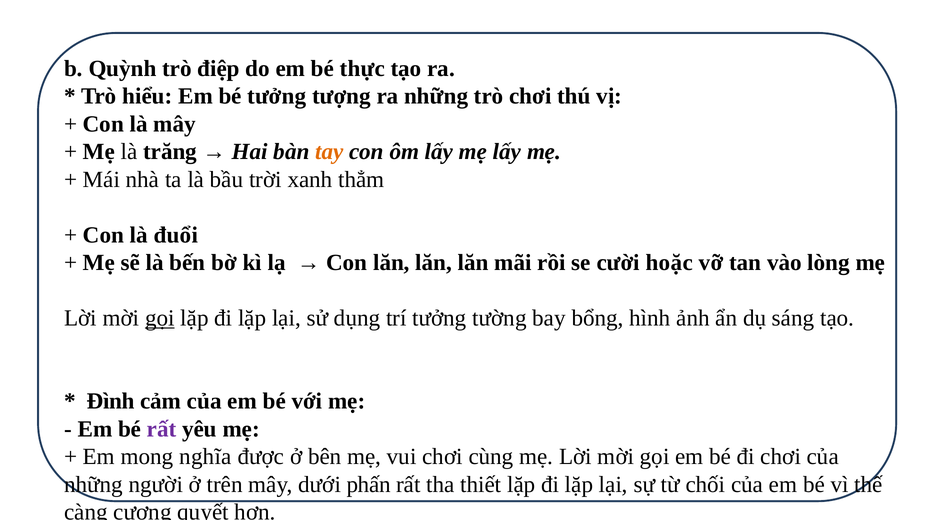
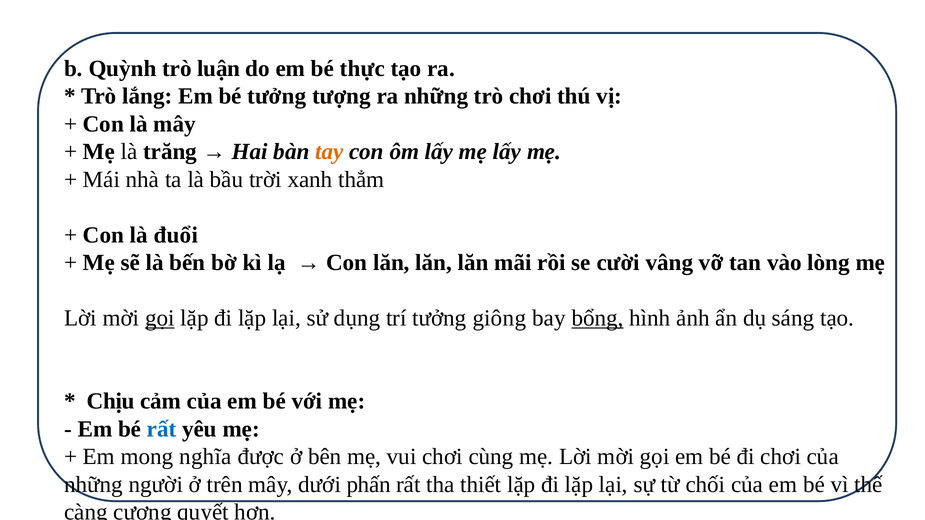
điệp: điệp -> luận (219, 69)
hiểu: hiểu -> lắng (147, 96)
hoặc: hoặc -> vâng (669, 263)
tường: tường -> giông (499, 318)
bổng underline: none -> present (598, 318)
Đình: Đình -> Chịu (111, 402)
rất colour: purple -> blue (162, 429)
